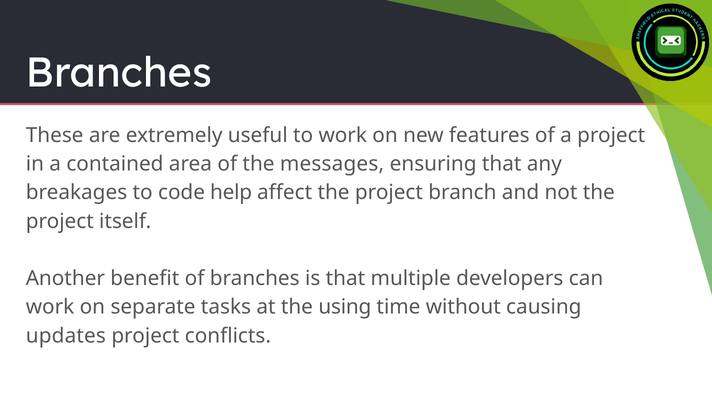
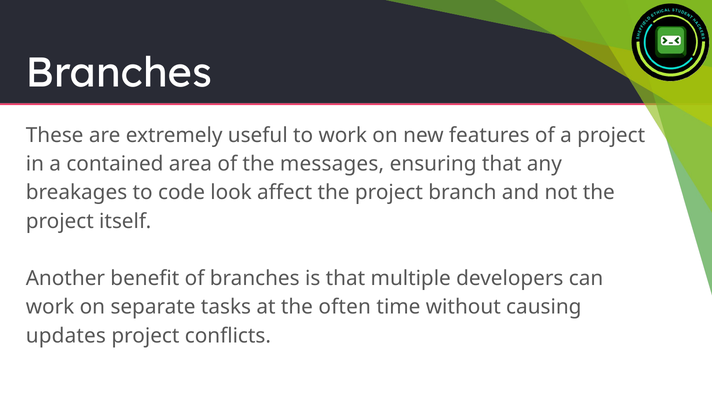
help: help -> look (231, 193)
using: using -> often (345, 307)
